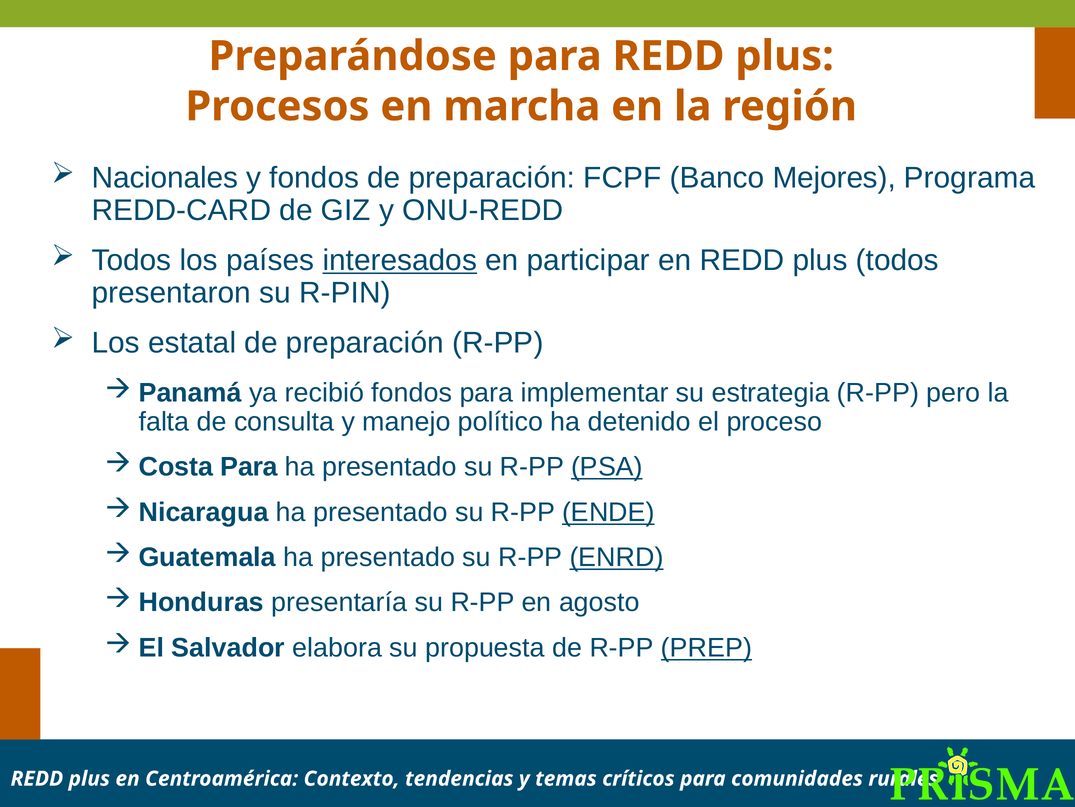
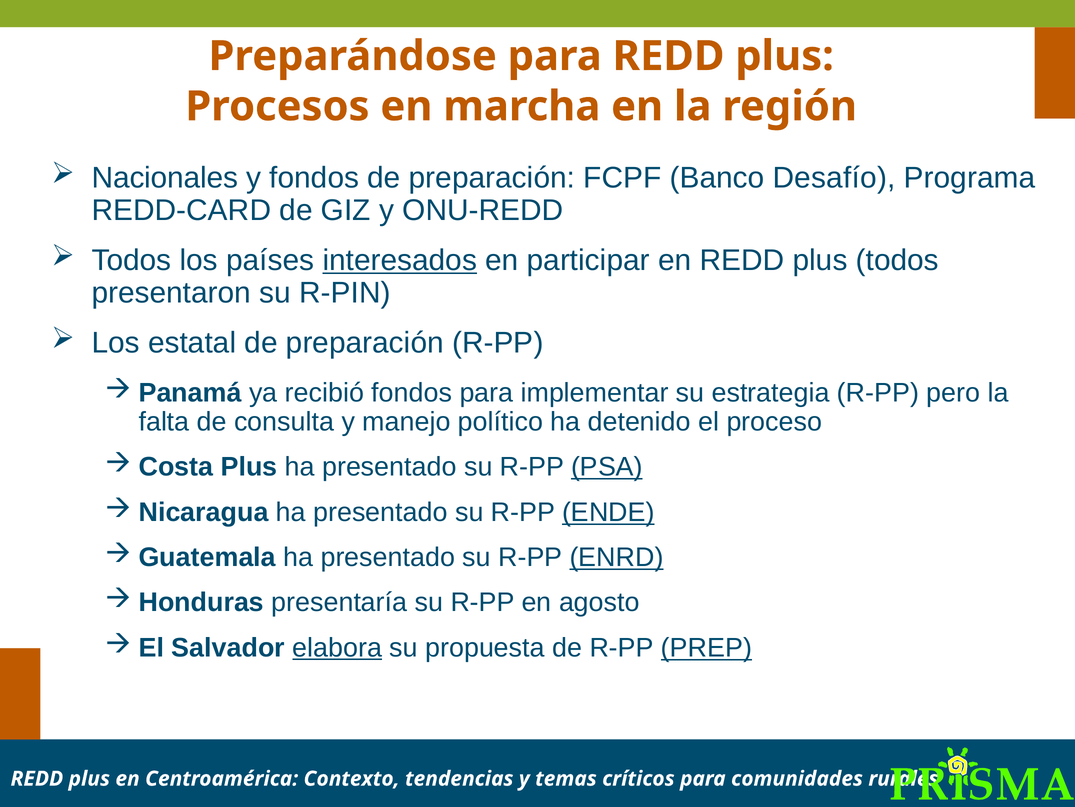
Mejores: Mejores -> Desafío (834, 178)
Costa Para: Para -> Plus (249, 467)
elabora underline: none -> present (337, 647)
